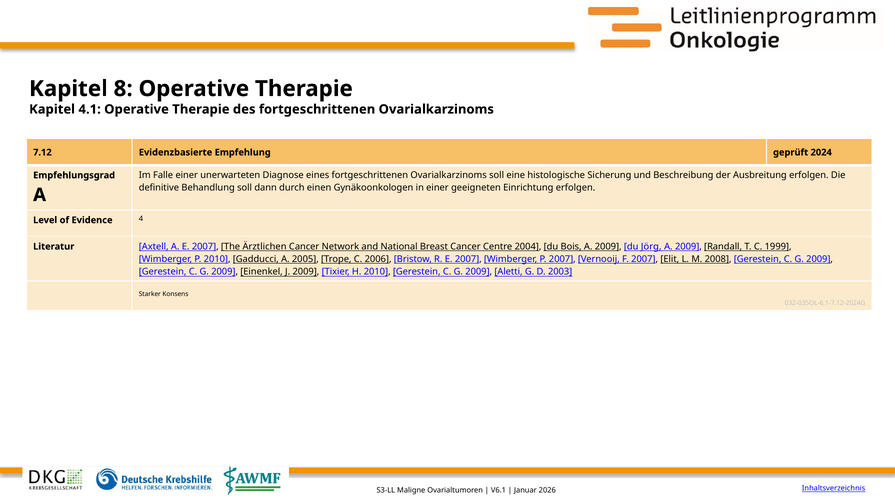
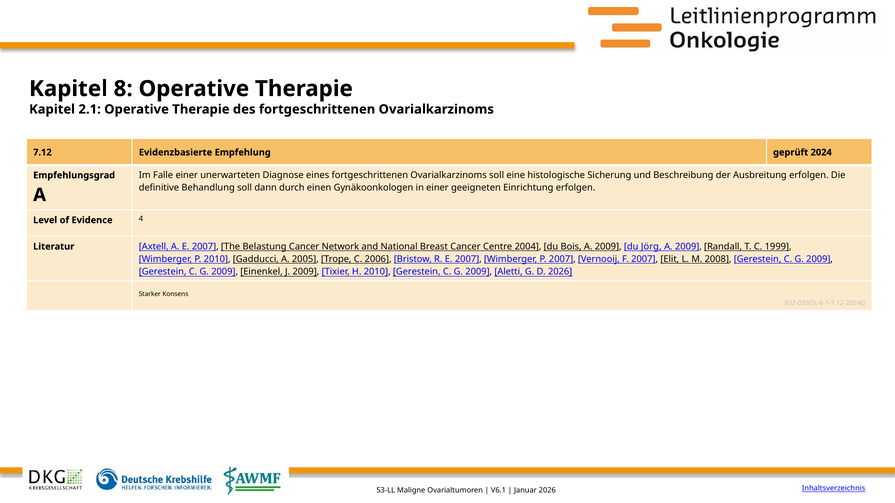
4.1: 4.1 -> 2.1 (90, 109)
Ärztlichen: Ärztlichen -> Belastung (265, 247)
D 2003: 2003 -> 2026 (560, 272)
